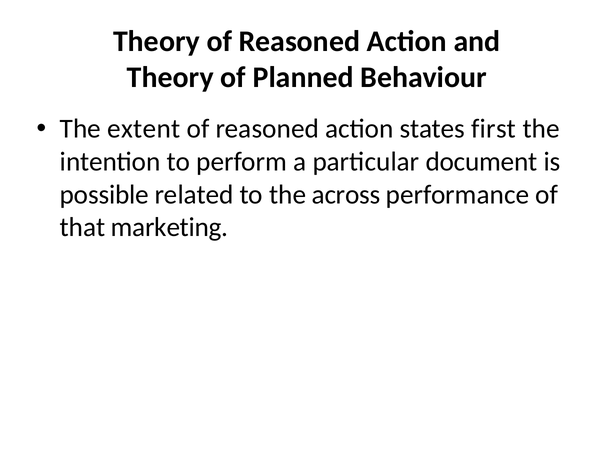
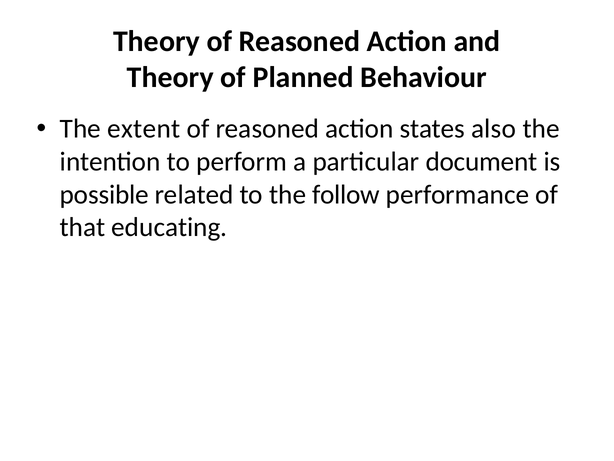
first: first -> also (494, 129)
across: across -> follow (346, 194)
marketing: marketing -> educating (169, 227)
